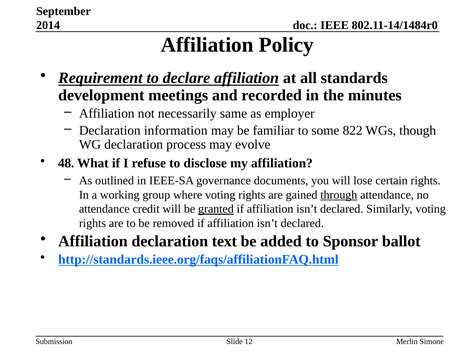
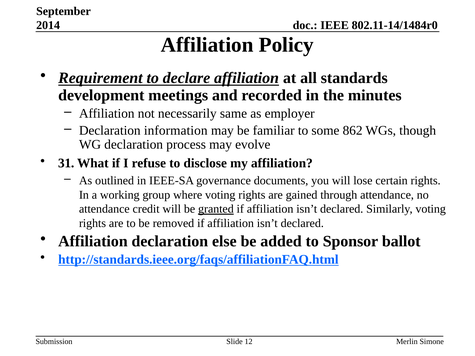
822: 822 -> 862 (353, 130)
48: 48 -> 31 (66, 163)
through underline: present -> none (339, 195)
text: text -> else (224, 241)
